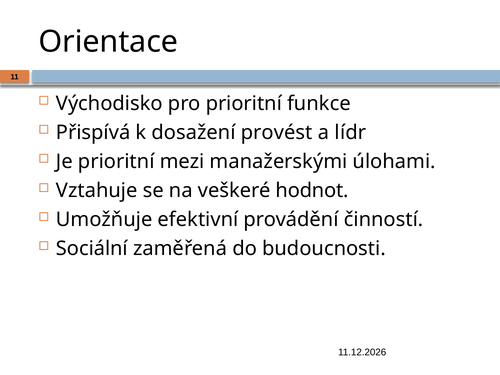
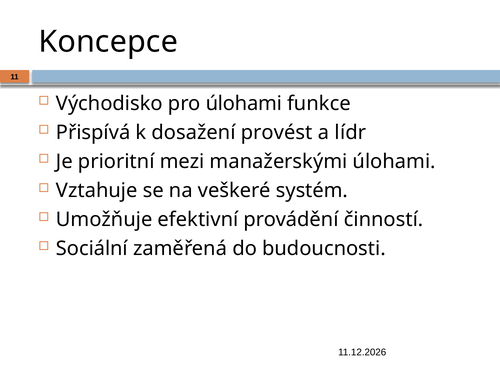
Orientace: Orientace -> Koncepce (108, 42)
pro prioritní: prioritní -> úlohami (244, 103)
hodnot: hodnot -> systém (312, 191)
